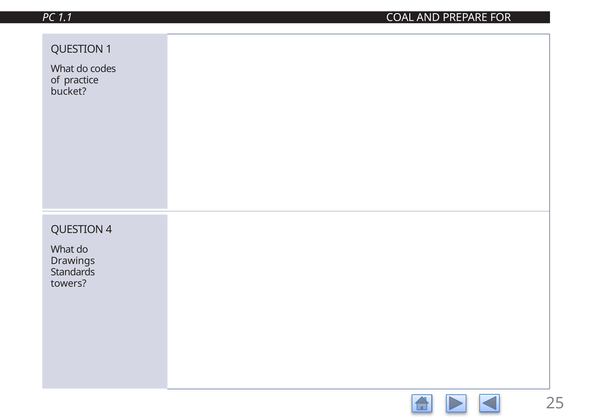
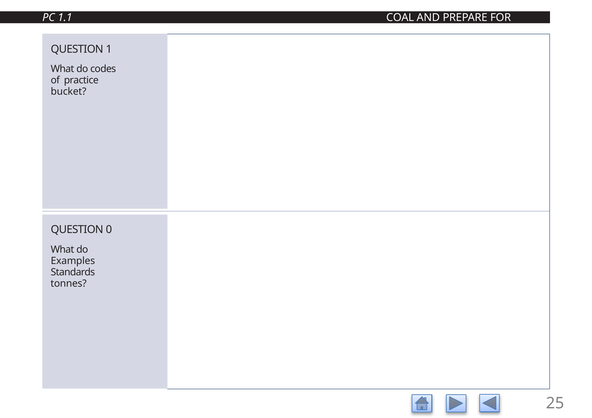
4: 4 -> 0 (109, 230)
Drawings: Drawings -> Examples (73, 261)
towers: towers -> tonnes (69, 283)
